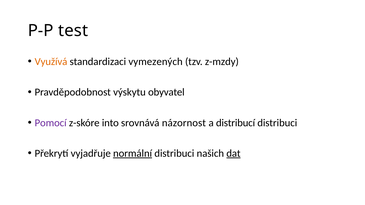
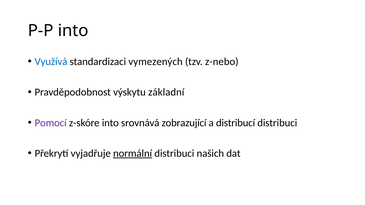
P-P test: test -> into (73, 31)
Využívá colour: orange -> blue (51, 62)
z-mzdy: z-mzdy -> z-nebo (222, 62)
obyvatel: obyvatel -> základní (166, 92)
názornost: názornost -> zobrazující (184, 123)
dat underline: present -> none (233, 154)
